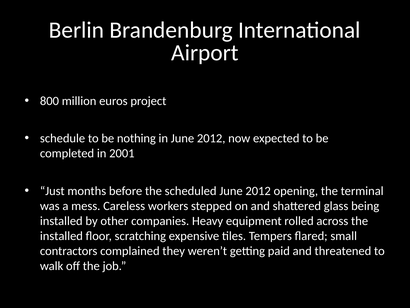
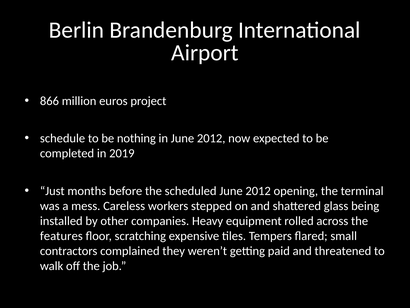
800: 800 -> 866 (49, 101)
2001: 2001 -> 2019 (122, 153)
installed: installed -> features (61, 236)
